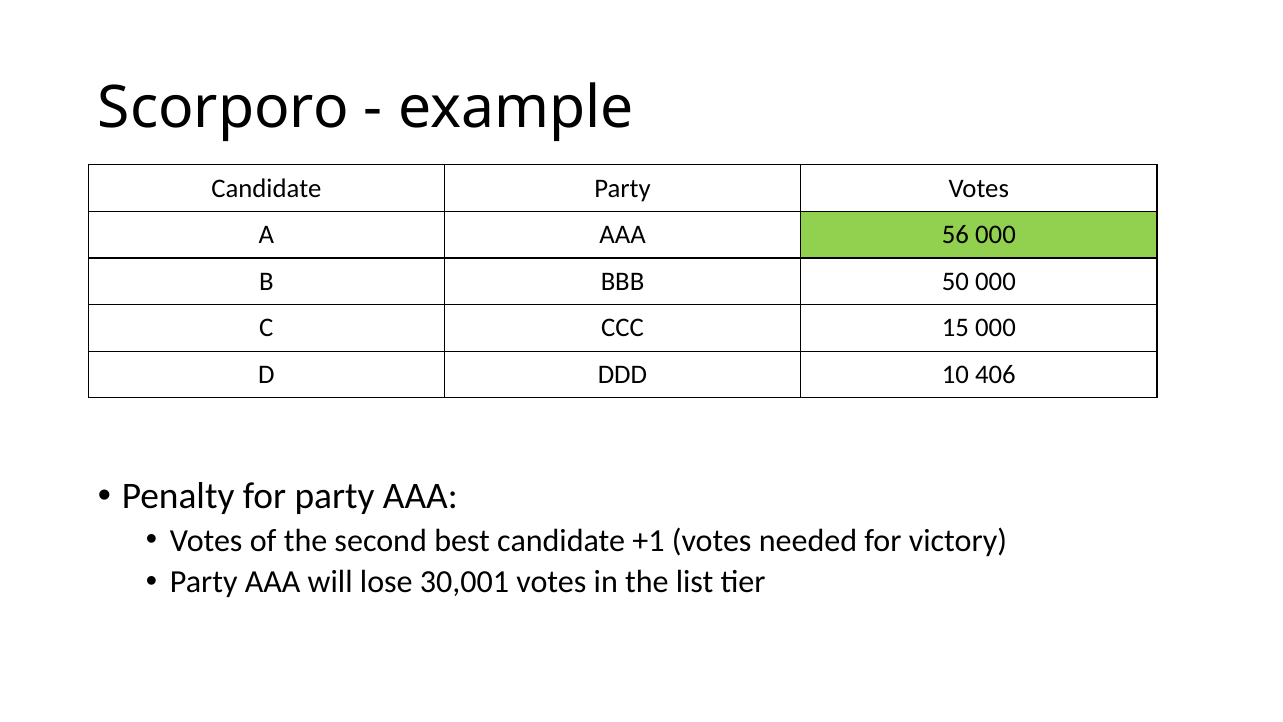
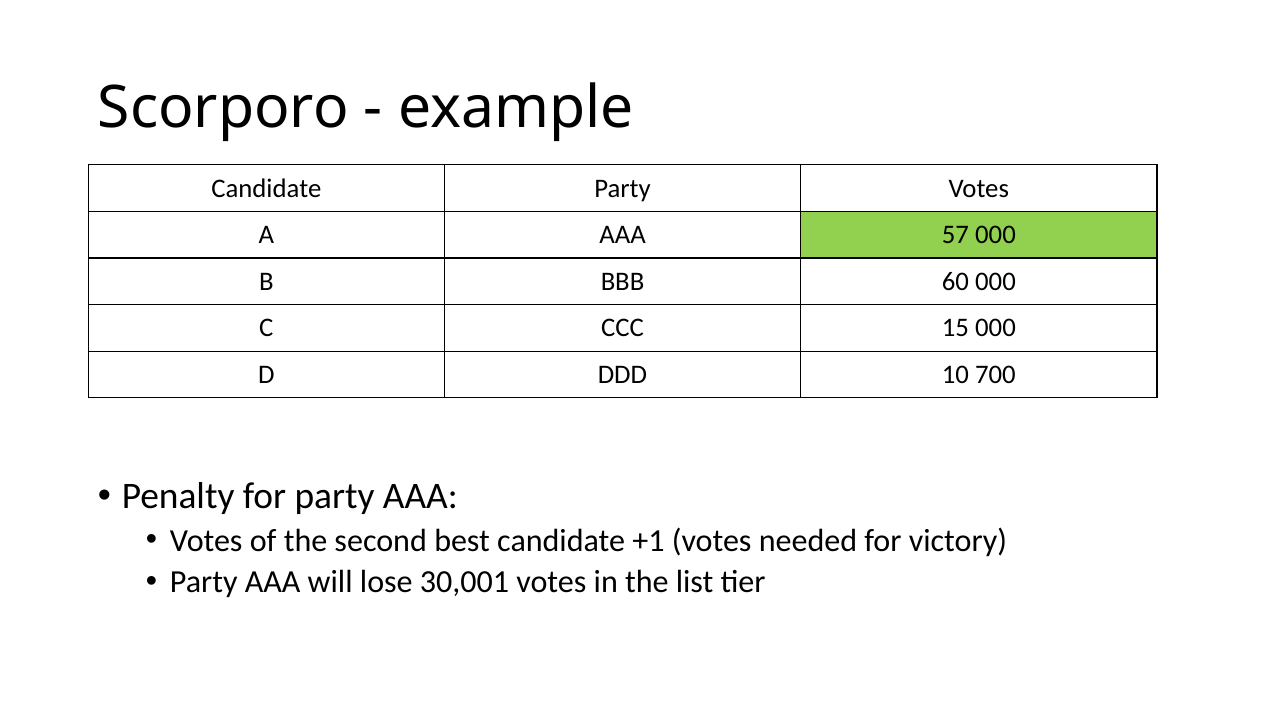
56: 56 -> 57 (956, 235)
50: 50 -> 60 (956, 281)
406: 406 -> 700 (995, 375)
